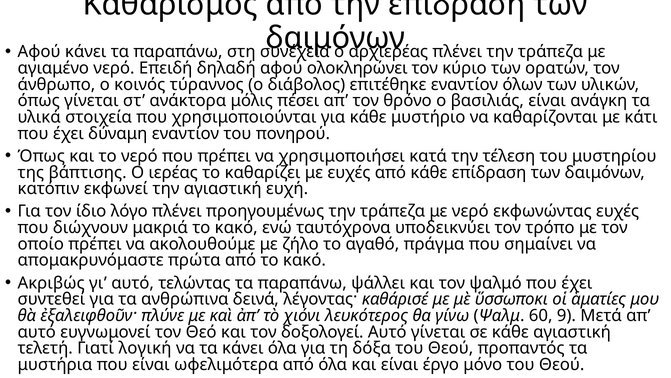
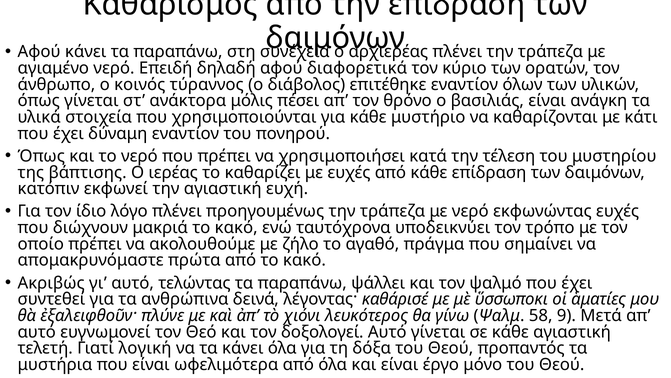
ολοκληρώνει: ολοκληρώνει -> διαφορετικά (357, 68)
60: 60 -> 58 (541, 315)
